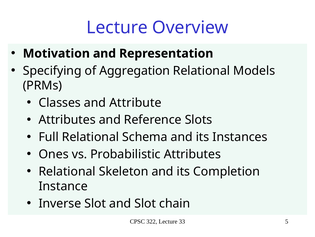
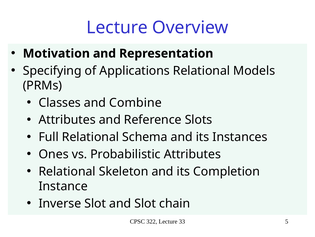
Aggregation: Aggregation -> Applications (135, 71)
Attribute: Attribute -> Combine (135, 102)
